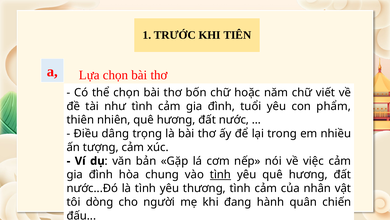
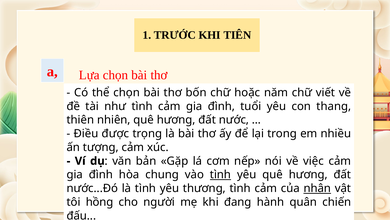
phẩm: phẩm -> thang (334, 106)
dâng: dâng -> được (115, 133)
nhân underline: none -> present (317, 188)
dòng: dòng -> hồng (100, 202)
